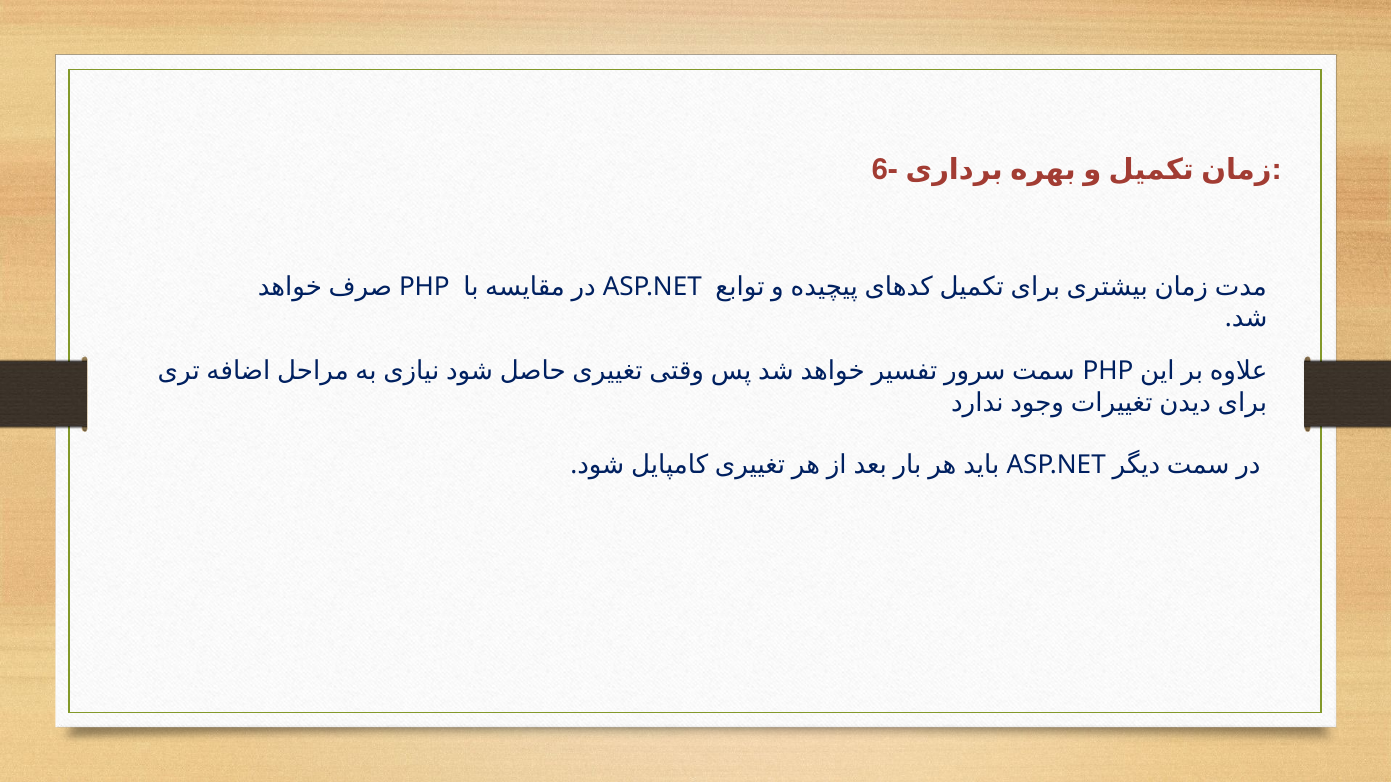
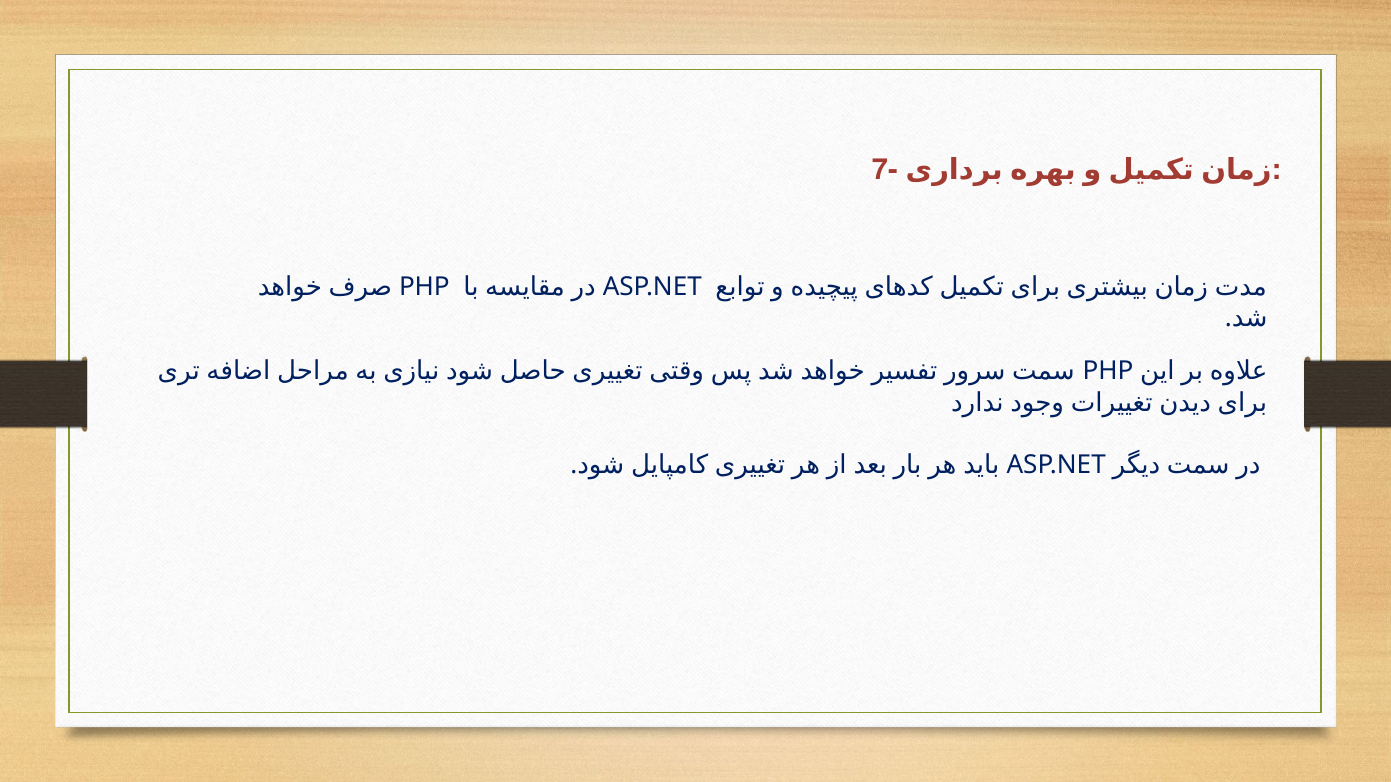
6-: 6- -> 7- (885, 170)
